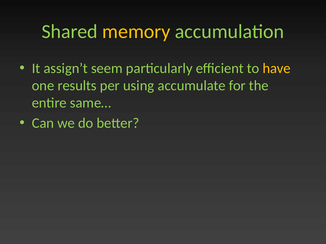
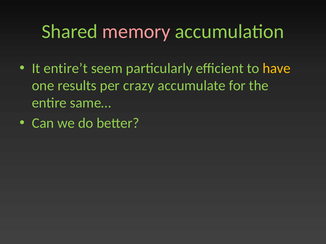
memory colour: yellow -> pink (136, 32)
assign’t: assign’t -> entire’t (66, 68)
using: using -> crazy (139, 86)
